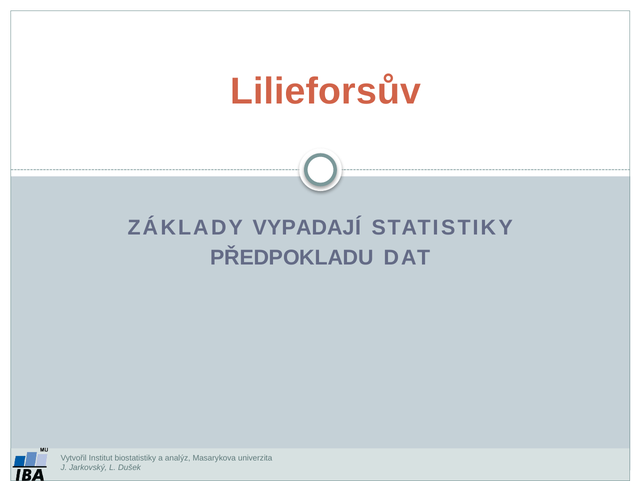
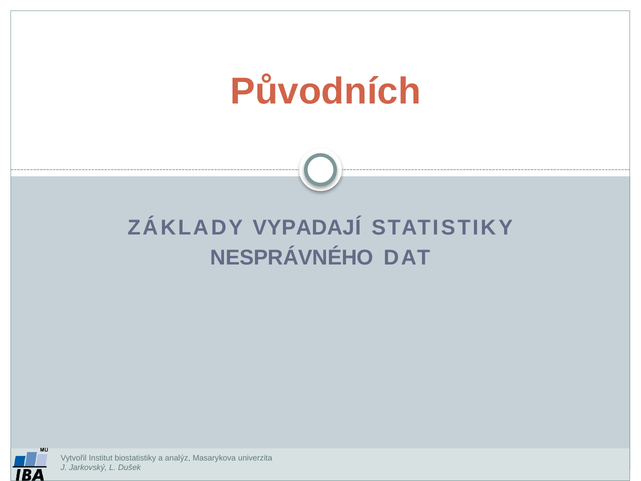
Lilieforsův: Lilieforsův -> Původních (326, 91)
PŘEDPOKLADU: PŘEDPOKLADU -> NESPRÁVNÉHO (292, 258)
